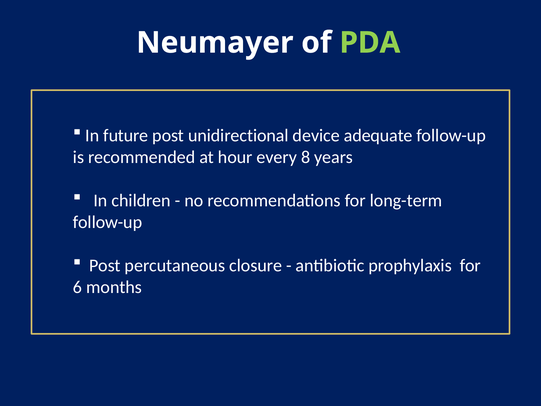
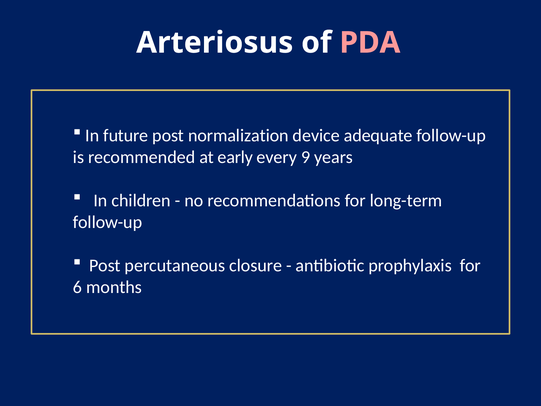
Neumayer: Neumayer -> Arteriosus (215, 43)
PDA colour: light green -> pink (370, 43)
unidirectional: unidirectional -> normalization (238, 136)
hour: hour -> early (235, 157)
8: 8 -> 9 (306, 157)
